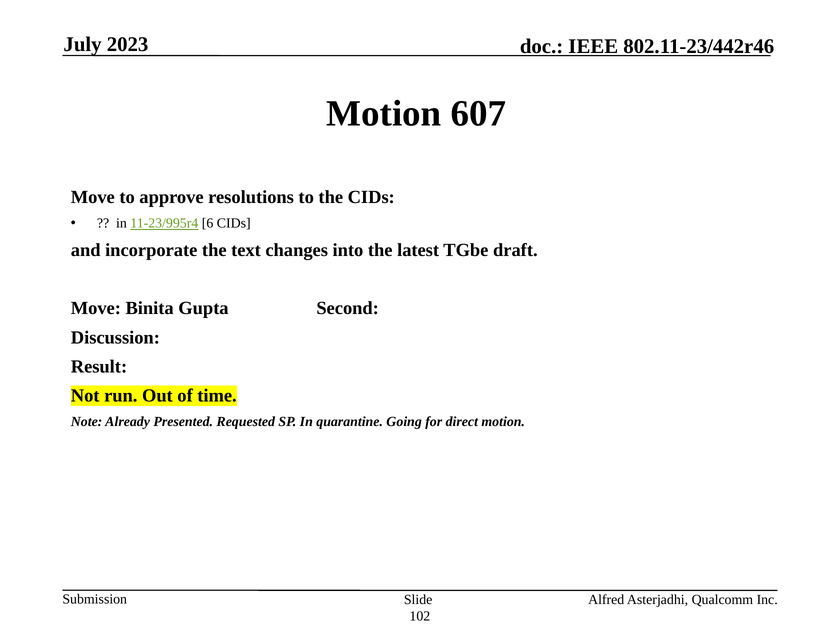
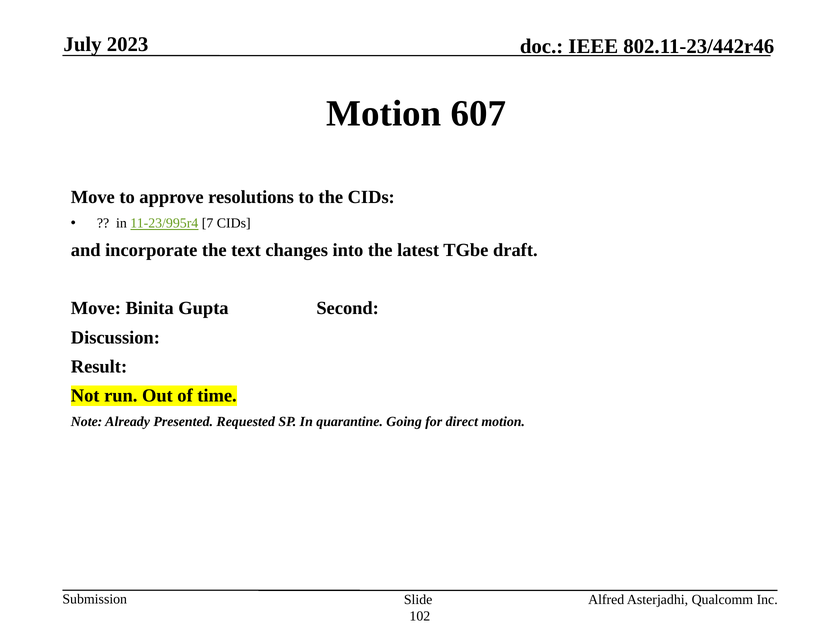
6: 6 -> 7 (208, 223)
